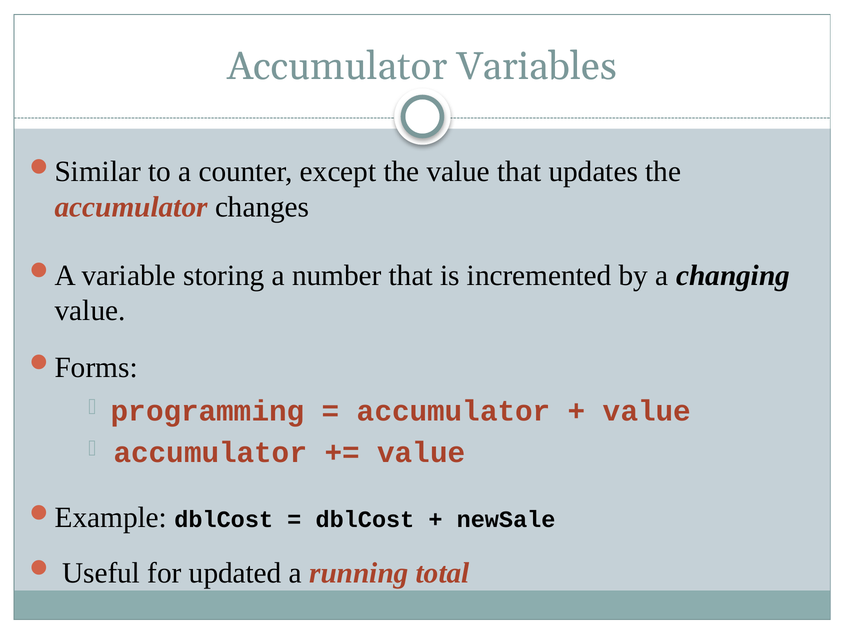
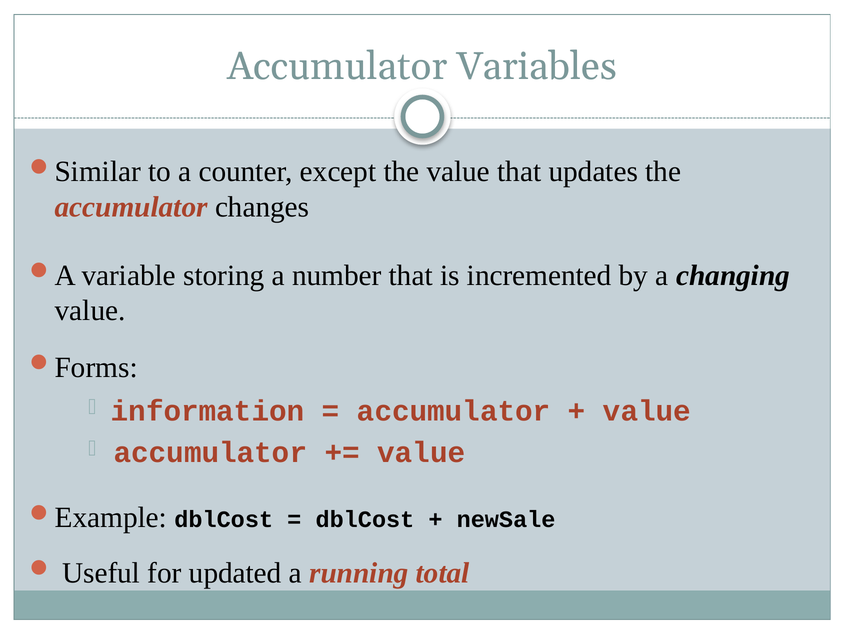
programming: programming -> information (208, 411)
